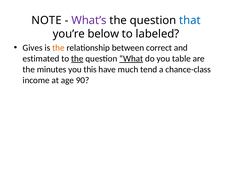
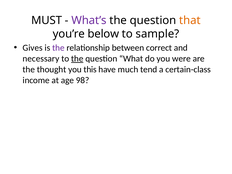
NOTE: NOTE -> MUST (47, 20)
that colour: blue -> orange (190, 20)
labeled: labeled -> sample (157, 34)
the colour: orange -> purple (58, 48)
estimated: estimated -> necessary (41, 59)
What underline: present -> none (131, 59)
table: table -> were (181, 59)
minutes: minutes -> thought (52, 69)
chance-class: chance-class -> certain-class (188, 69)
90: 90 -> 98 (83, 80)
